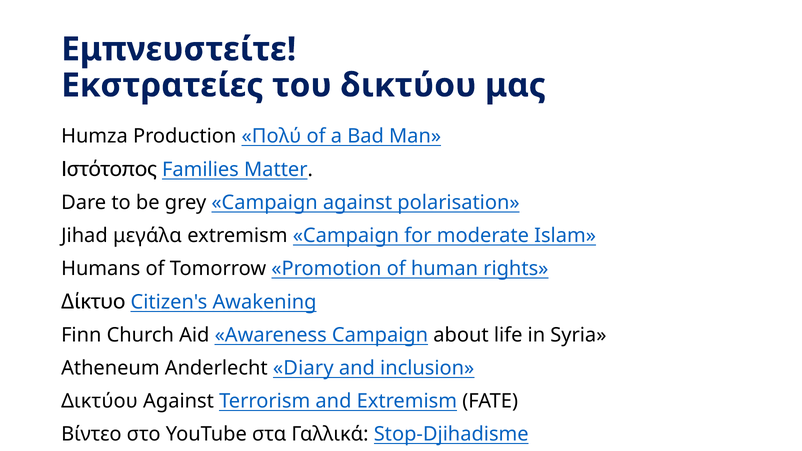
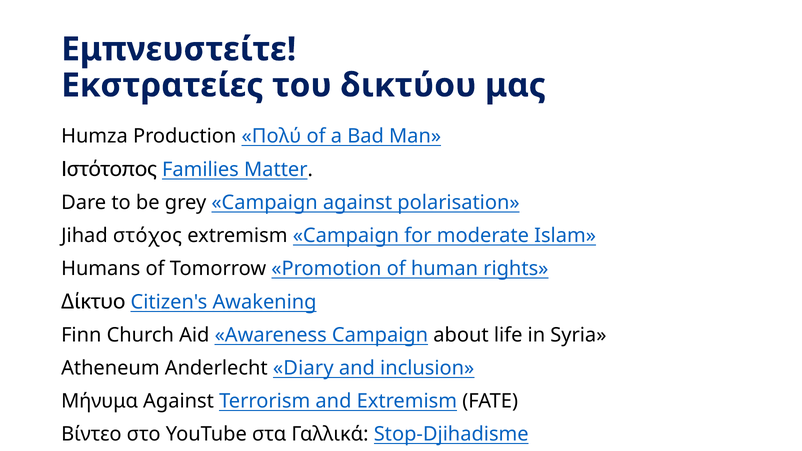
μεγάλα: μεγάλα -> στόχος (147, 236)
Δικτύου: Δικτύου -> Μήνυμα (100, 401)
